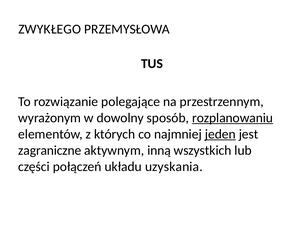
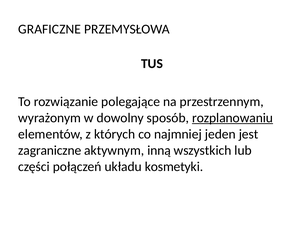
ZWYKŁEGO: ZWYKŁEGO -> GRAFICZNE (50, 29)
jeden underline: present -> none (220, 134)
uzyskania: uzyskania -> kosmetyki (174, 167)
